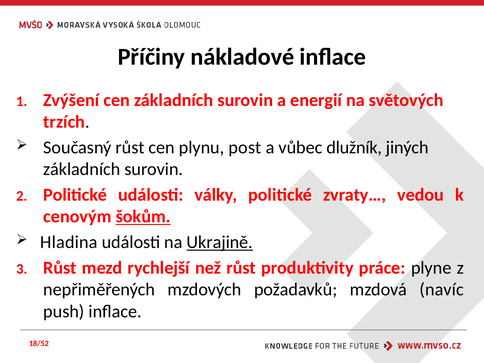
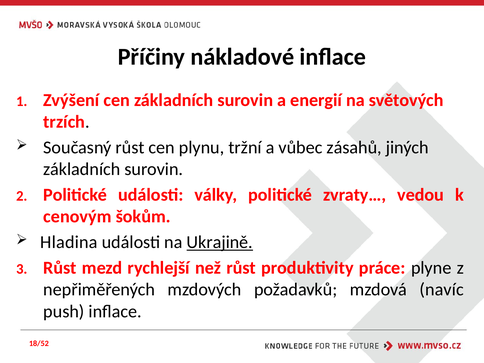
post: post -> tržní (245, 147)
dlužník: dlužník -> zásahů (354, 147)
šokům underline: present -> none (143, 217)
